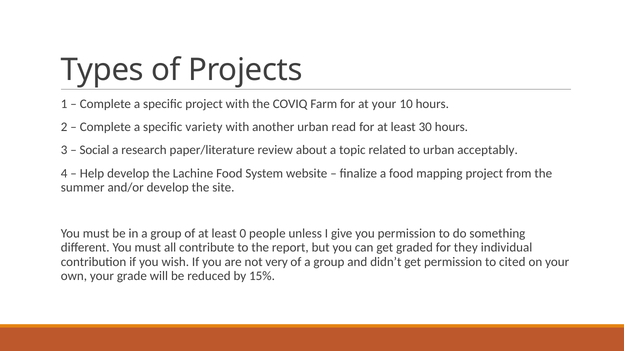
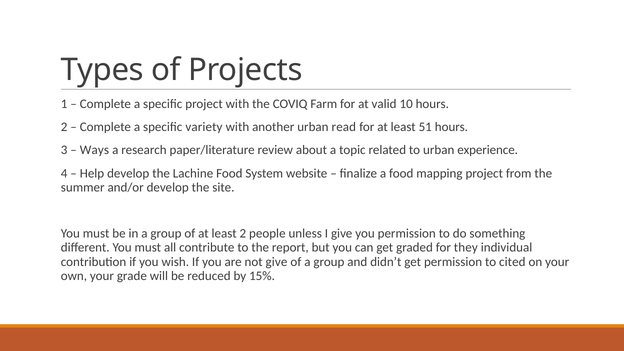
at your: your -> valid (384, 104)
30: 30 -> 51 (425, 127)
Social: Social -> Ways (94, 150)
acceptably: acceptably -> experience (488, 150)
least 0: 0 -> 2 (243, 234)
not very: very -> give (277, 262)
